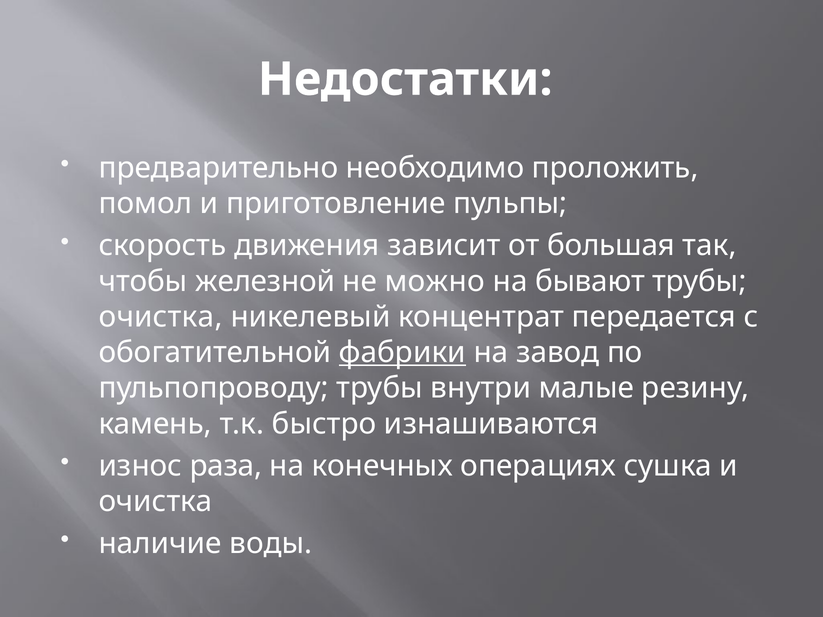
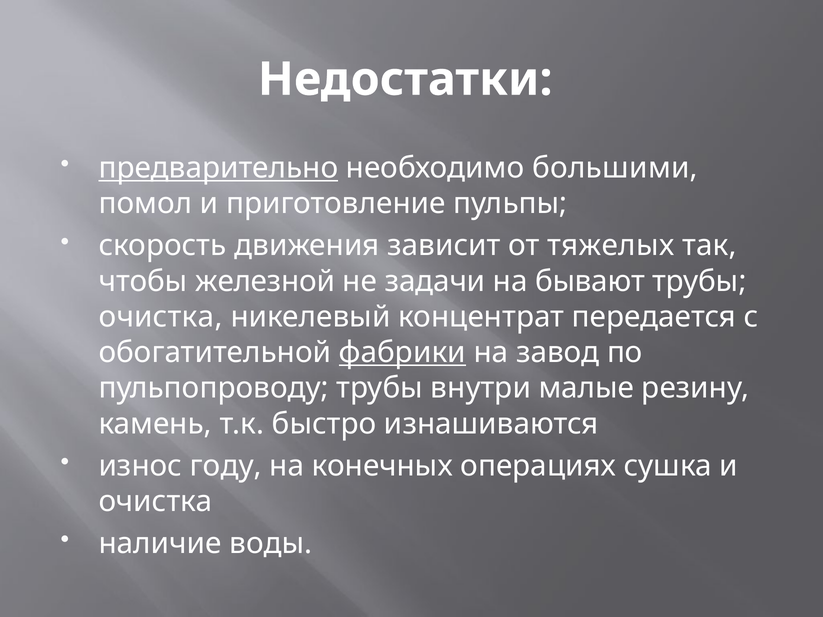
предварительно underline: none -> present (218, 168)
проложить: проложить -> большими (615, 168)
большая: большая -> тяжелых (611, 246)
можно: можно -> задачи (435, 281)
раза: раза -> году (226, 466)
